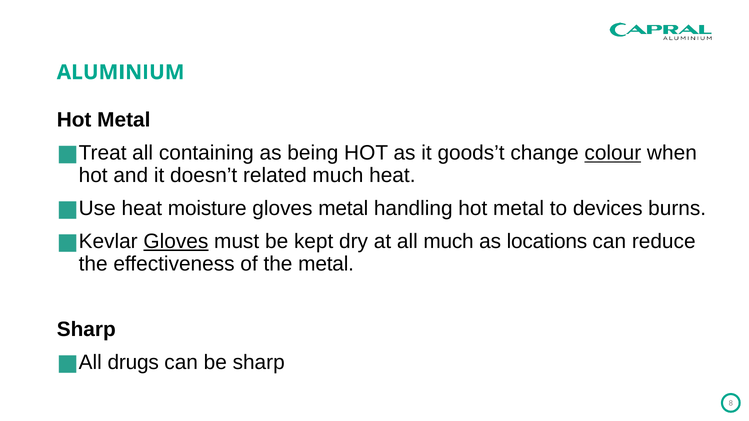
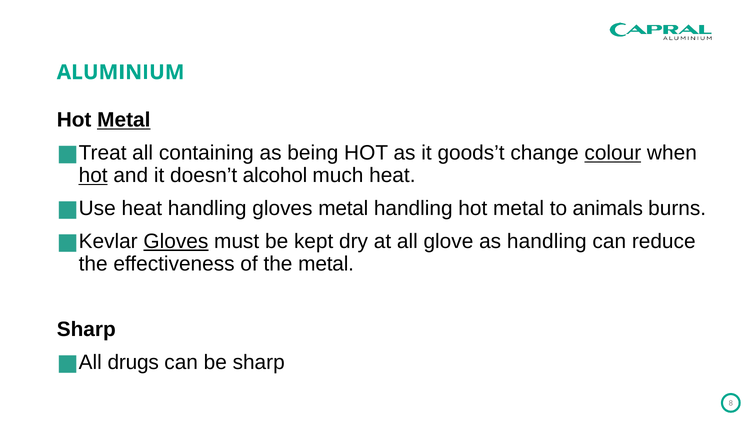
Metal underline: none -> present (124, 120)
hot underline: none -> present (93, 176)
related: related -> alcohol (275, 176)
heat moisture: moisture -> handling (207, 209)
devices: devices -> animals (608, 209)
all much: much -> glove (448, 241)
as locations: locations -> handling (547, 241)
